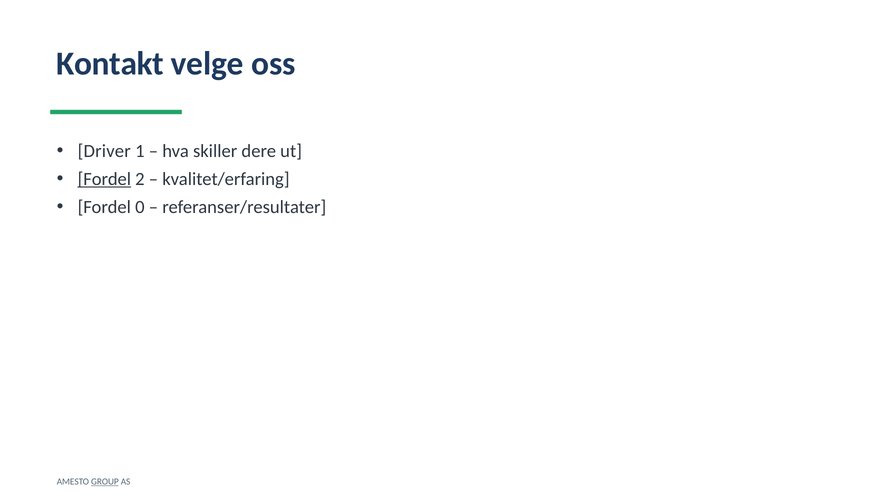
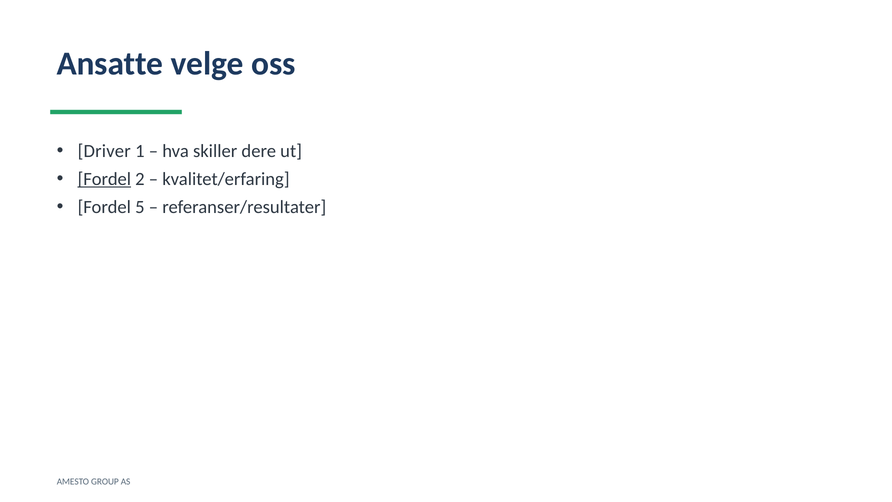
Kontakt: Kontakt -> Ansatte (110, 64)
0: 0 -> 5 (140, 207)
GROUP underline: present -> none (105, 481)
